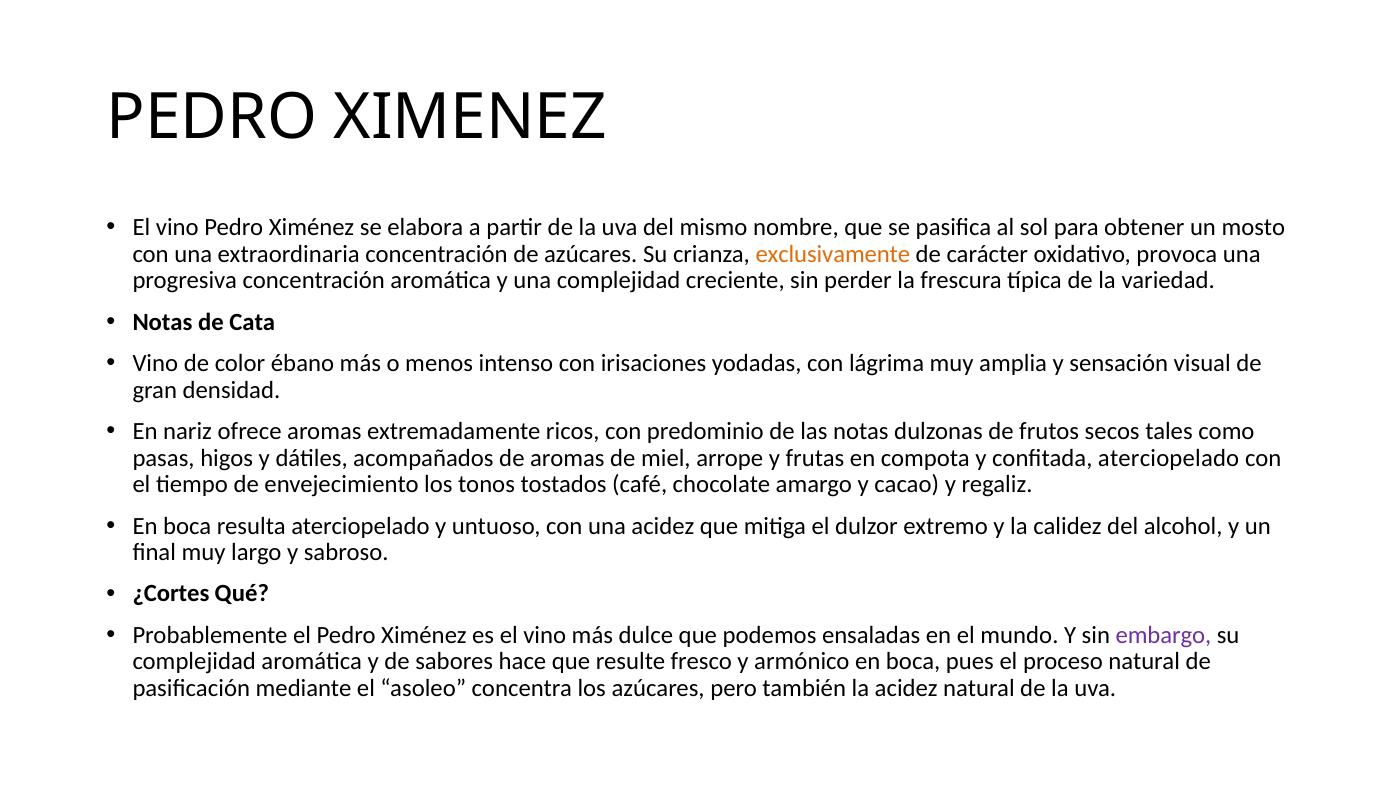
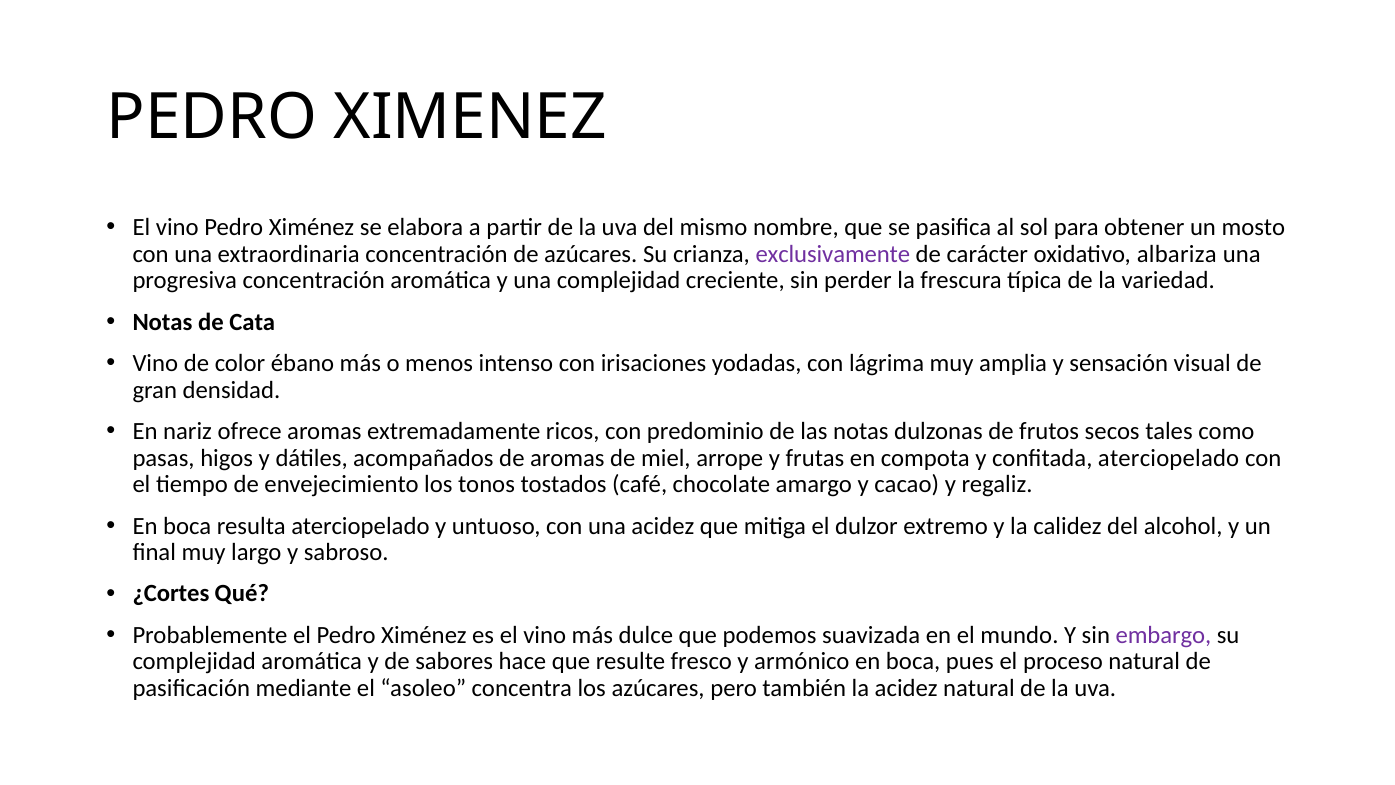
exclusivamente colour: orange -> purple (833, 254)
provoca: provoca -> albariza (1177, 254)
ensaladas: ensaladas -> suavizada (871, 635)
